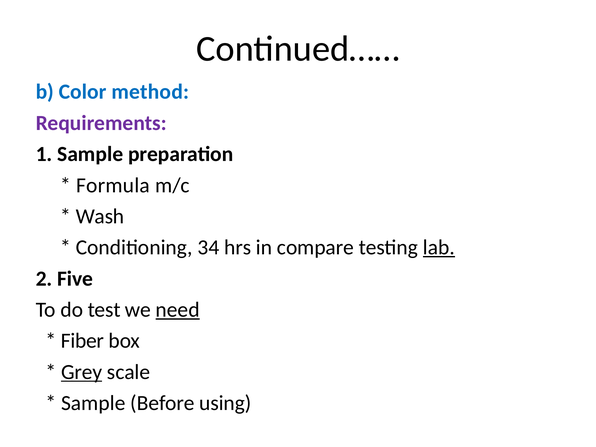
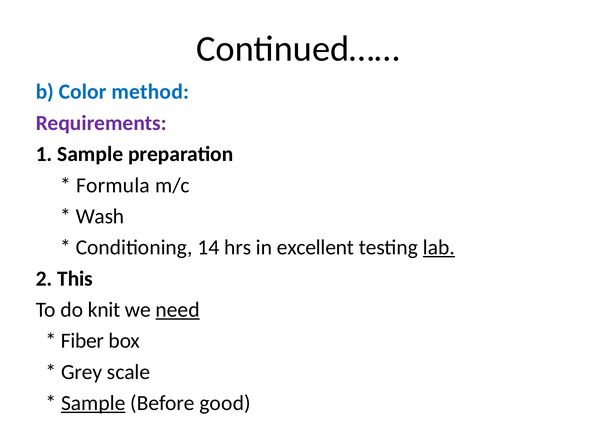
34: 34 -> 14 (208, 247)
compare: compare -> excellent (316, 247)
Five: Five -> This (75, 279)
test: test -> knit (104, 310)
Grey underline: present -> none (82, 372)
Sample underline: none -> present (93, 403)
using: using -> good (225, 403)
